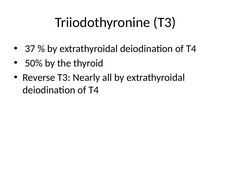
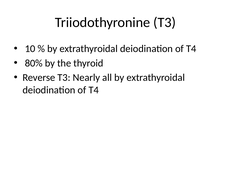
37: 37 -> 10 (30, 48)
50%: 50% -> 80% (34, 63)
